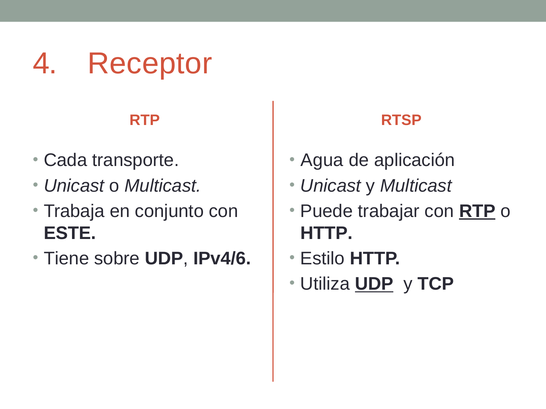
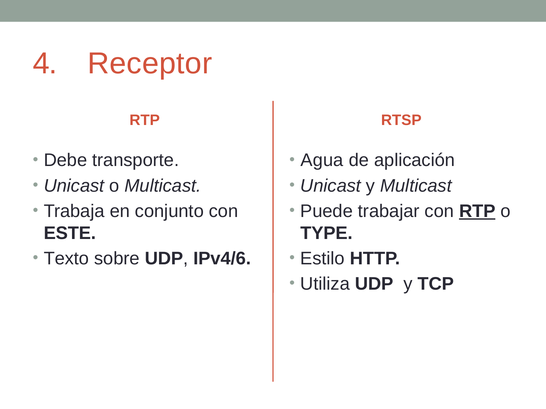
Cada: Cada -> Debe (65, 161)
HTTP: HTTP -> TYPE (326, 233)
Tiene: Tiene -> Texto (66, 259)
UDP underline: present -> none (374, 284)
